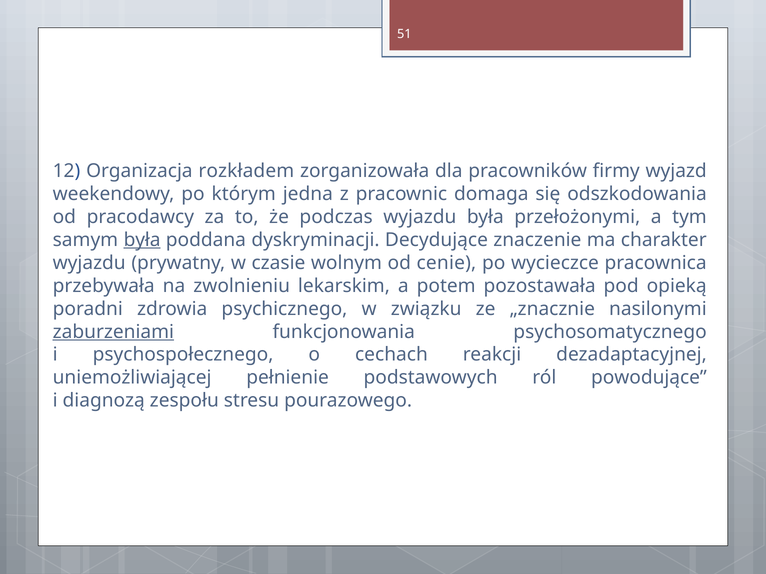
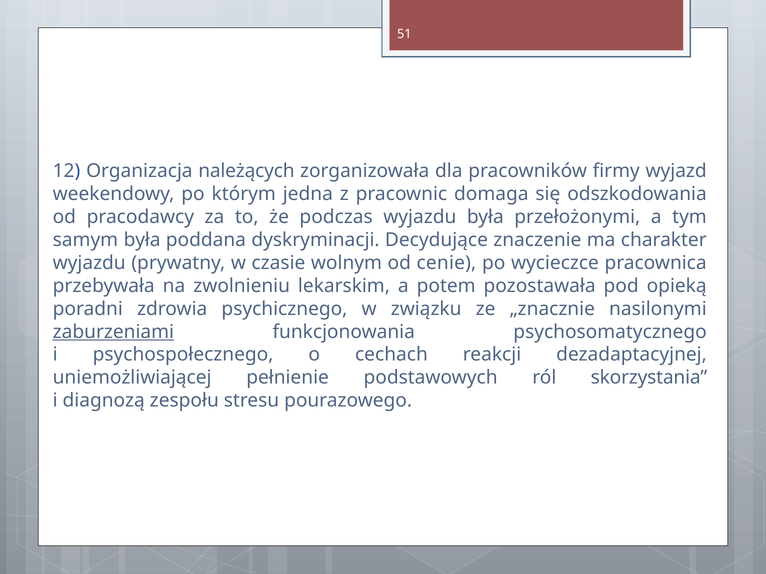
rozkładem: rozkładem -> należących (246, 171)
była underline: present -> none (142, 240)
powodujące: powodujące -> skorzystania (649, 378)
